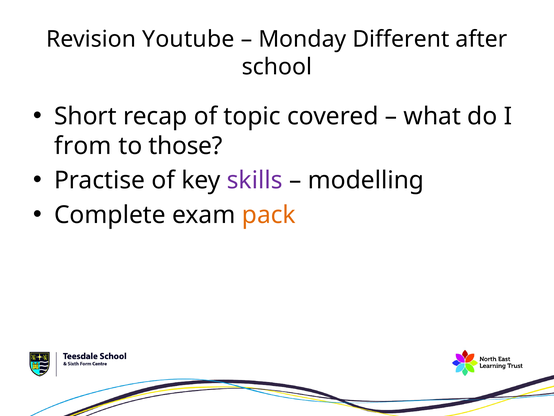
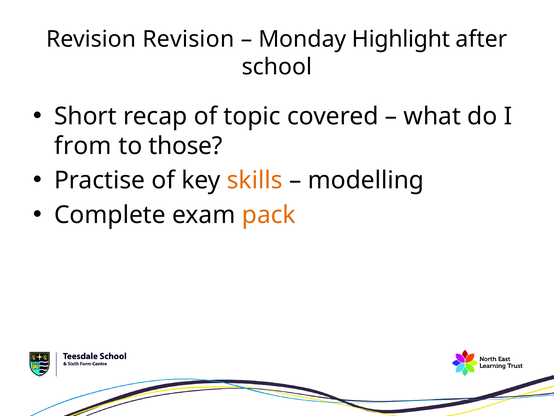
Revision Youtube: Youtube -> Revision (188, 39)
Different: Different -> Highlight (401, 39)
skills colour: purple -> orange (255, 180)
